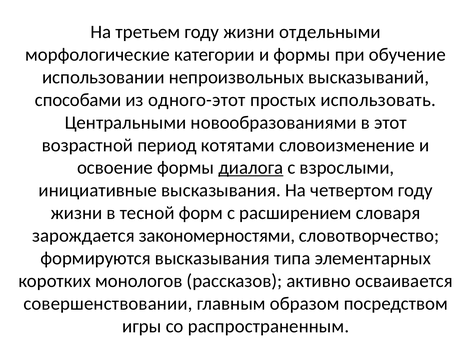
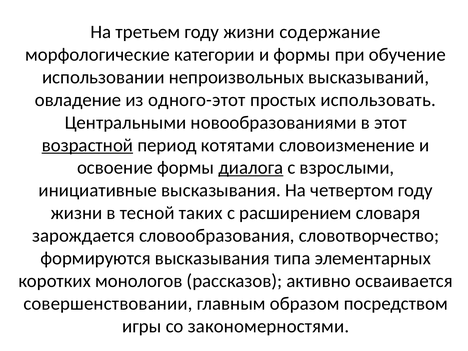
отдельными: отдельными -> содержание (330, 32)
способами: способами -> овладение (78, 100)
возрастной underline: none -> present (87, 145)
форм: форм -> таких (201, 213)
закономерностями: закономерностями -> словообразования (217, 236)
распространенным: распространенным -> закономерностями (268, 326)
